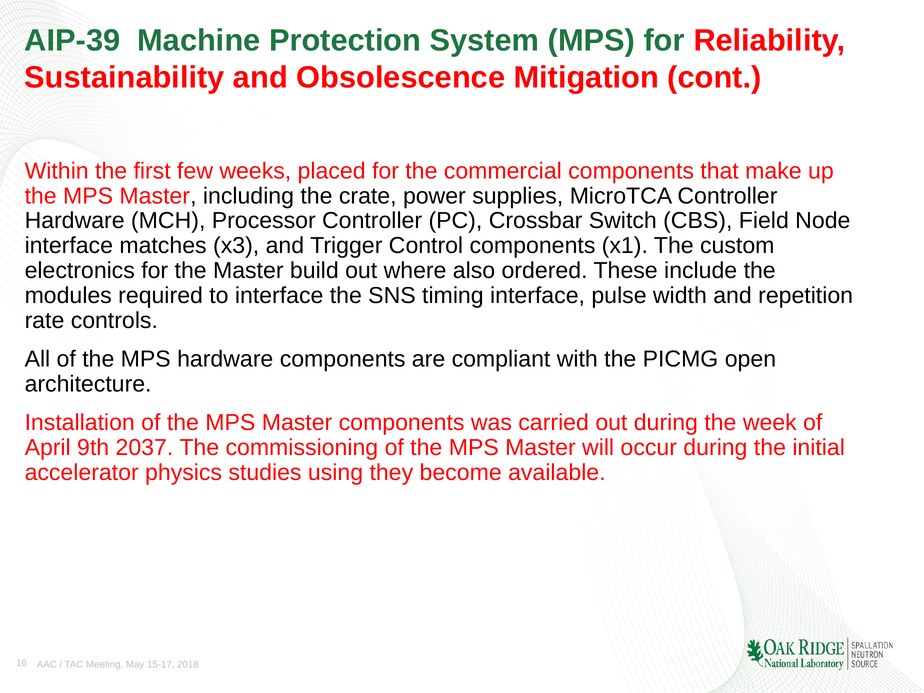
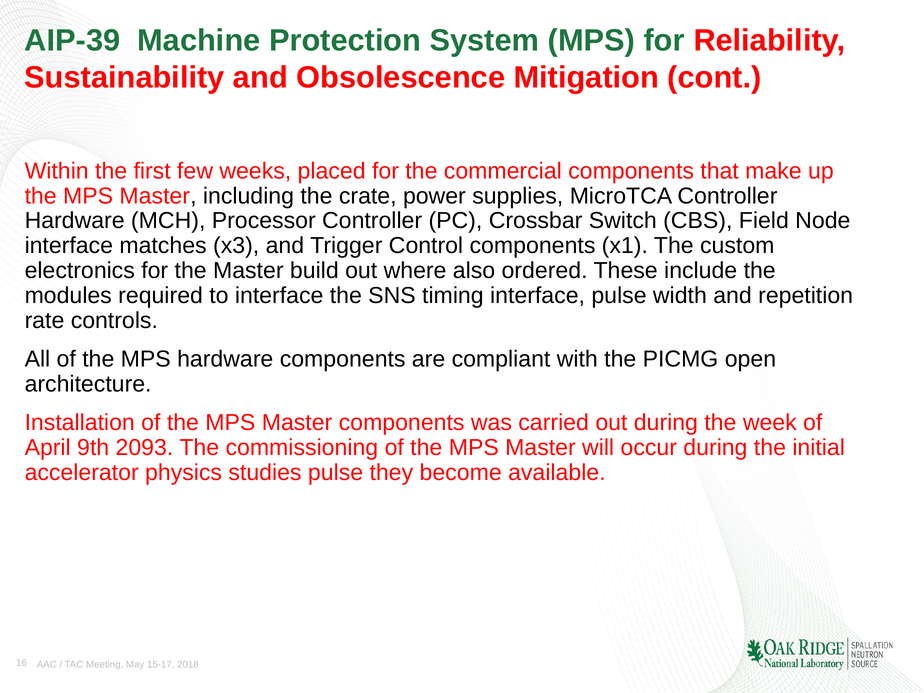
2037: 2037 -> 2093 (144, 447)
studies using: using -> pulse (336, 472)
